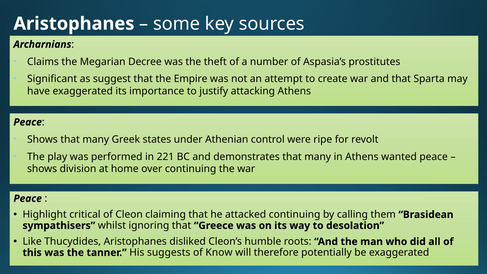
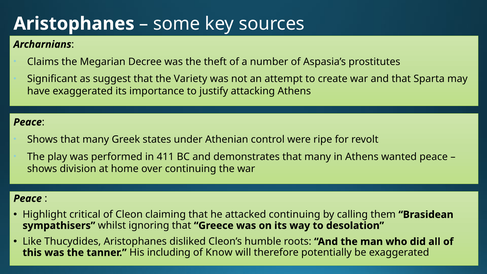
Empire: Empire -> Variety (191, 79)
221: 221 -> 411 (165, 157)
suggests: suggests -> including (169, 253)
